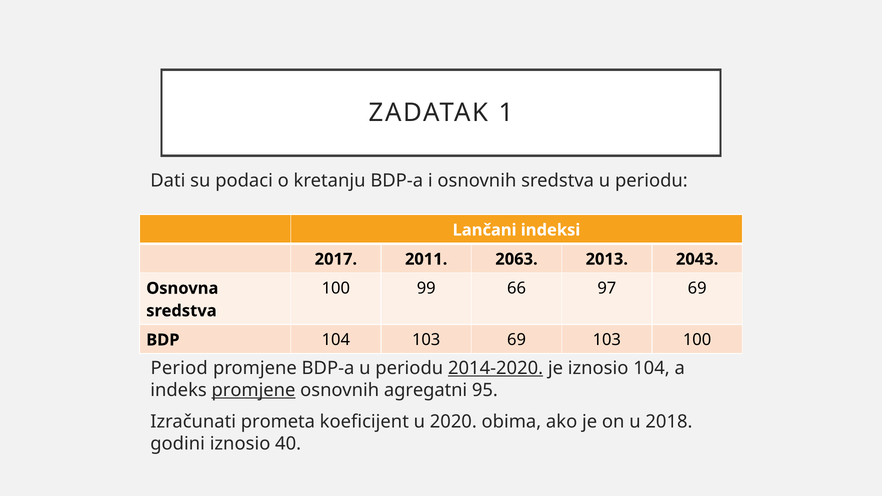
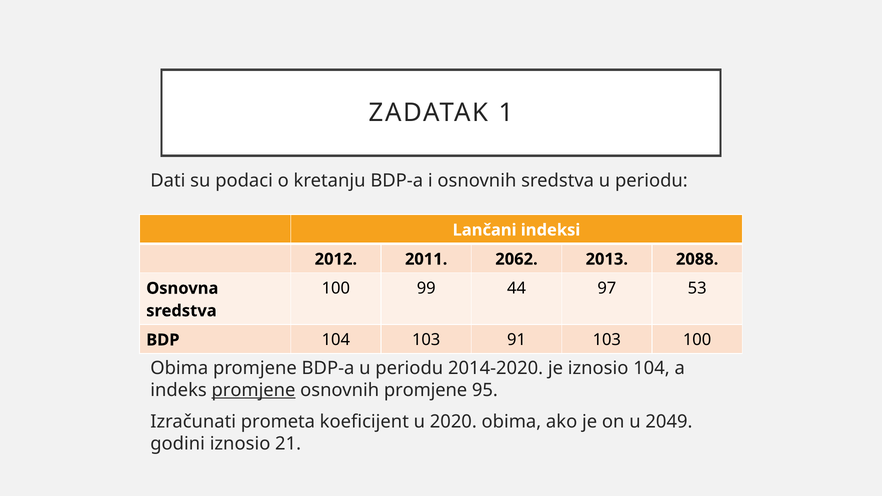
2017: 2017 -> 2012 (336, 259)
2063: 2063 -> 2062 (516, 259)
2043: 2043 -> 2088 (697, 259)
66: 66 -> 44 (517, 288)
97 69: 69 -> 53 (697, 288)
103 69: 69 -> 91 (517, 340)
Period: Period -> Obima (179, 368)
2014-2020 underline: present -> none (496, 368)
osnovnih agregatni: agregatni -> promjene (426, 390)
2018: 2018 -> 2049 (669, 422)
40: 40 -> 21 (288, 444)
